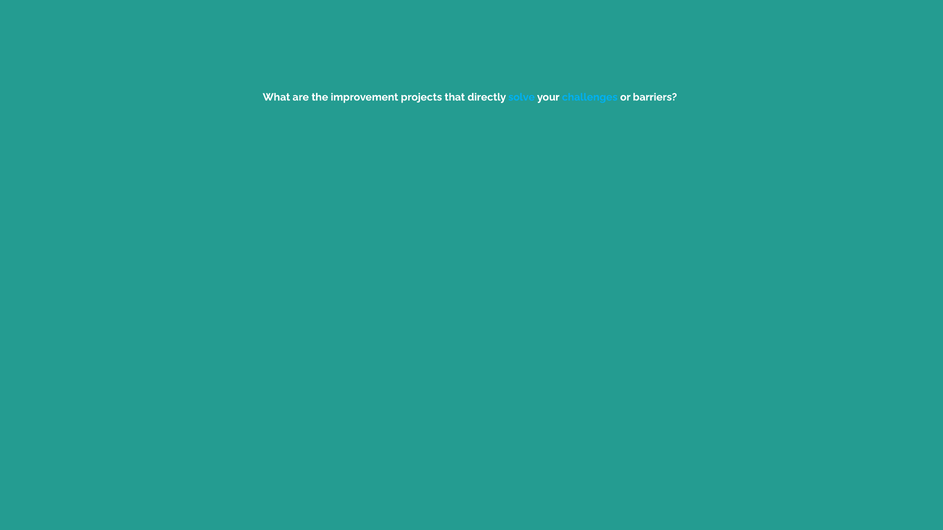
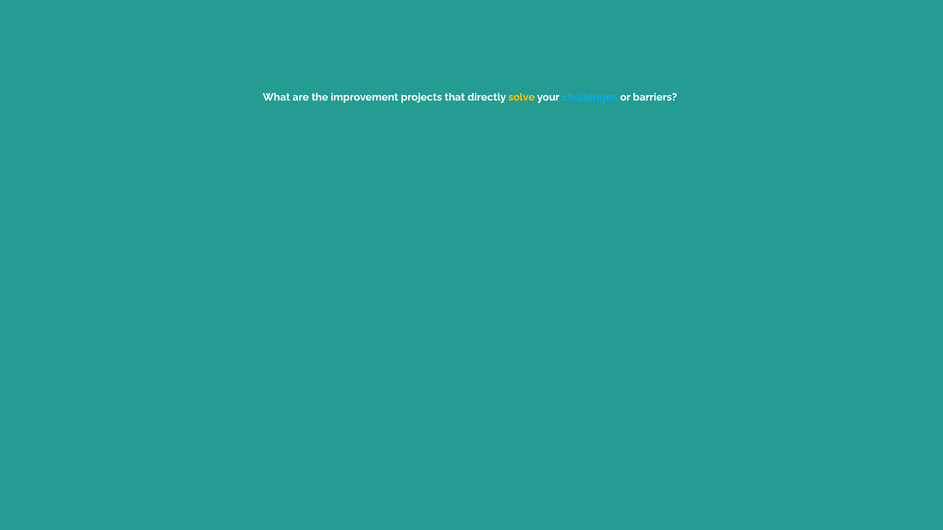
solve colour: light blue -> yellow (522, 97)
